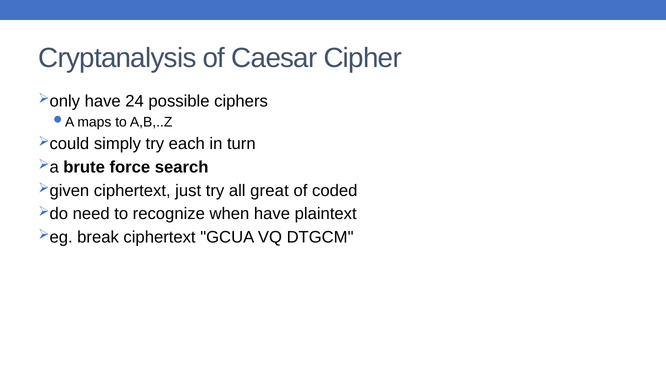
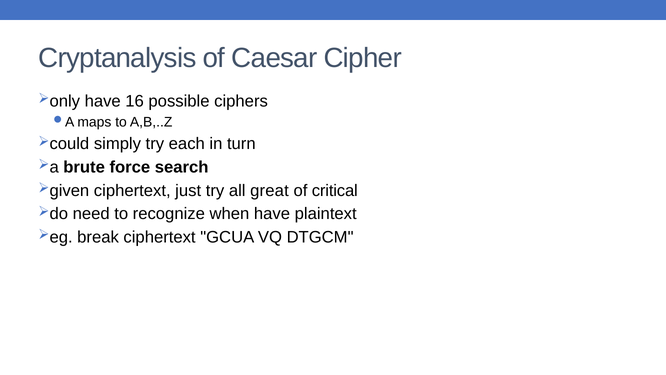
24: 24 -> 16 (135, 101)
coded: coded -> critical (335, 190)
